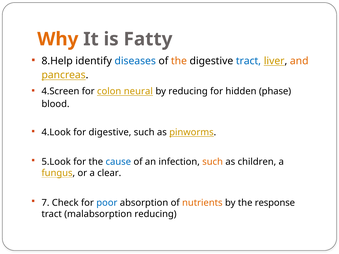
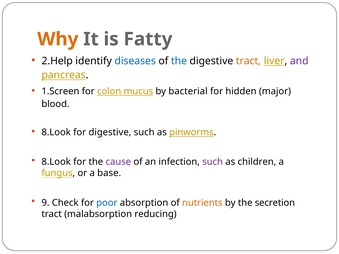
8.Help: 8.Help -> 2.Help (57, 61)
the colour: orange -> blue (179, 61)
tract colour: blue -> orange (248, 61)
and colour: orange -> purple (299, 61)
4.Screen: 4.Screen -> 1.Screen (60, 91)
neural: neural -> mucus (138, 91)
by reducing: reducing -> bacterial (188, 91)
phase: phase -> major (275, 91)
4.Look: 4.Look -> 8.Look (56, 132)
5.Look: 5.Look -> 8.Look (56, 162)
cause colour: blue -> purple (118, 162)
such colour: orange -> purple (213, 162)
clear: clear -> base (109, 173)
7: 7 -> 9 (45, 203)
response: response -> secretion (275, 203)
